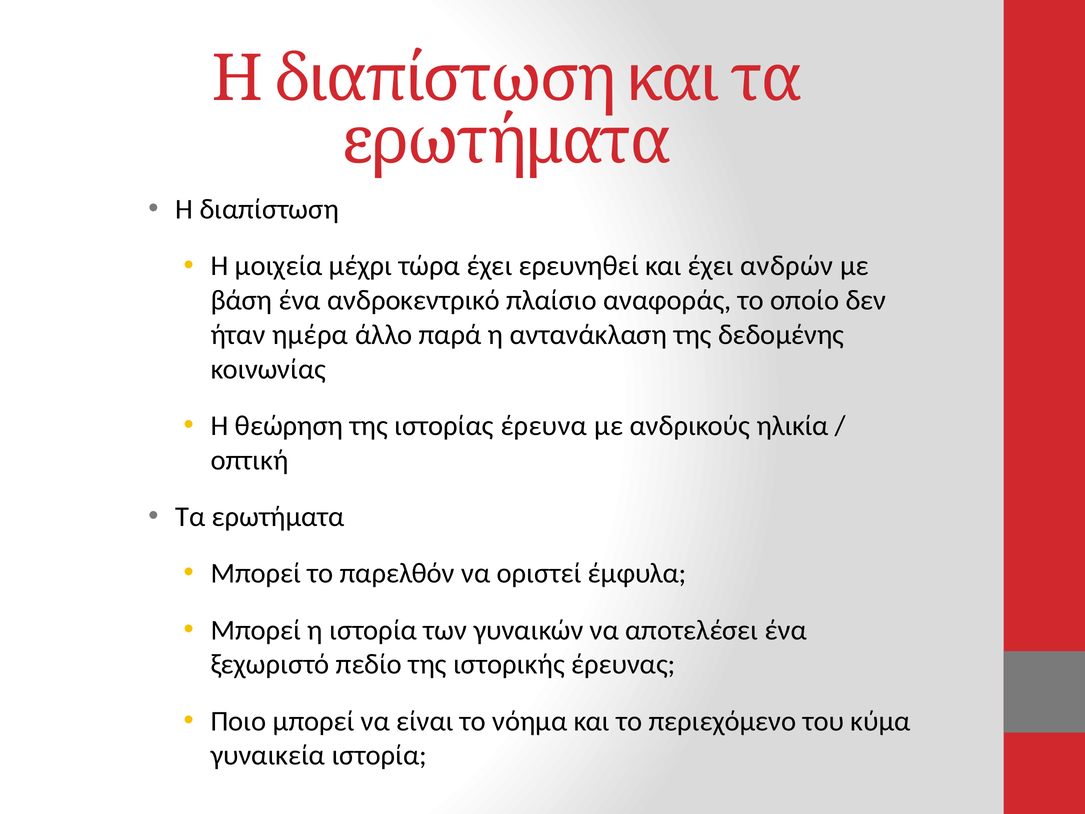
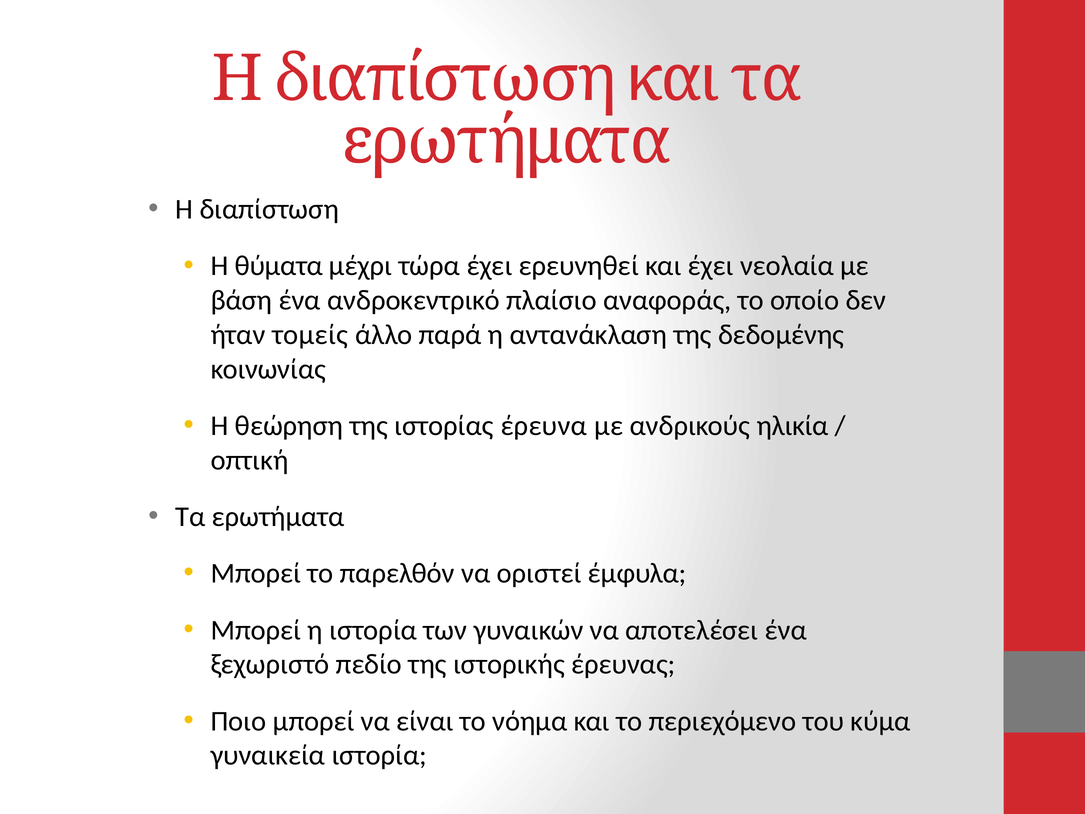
μοιχεία: μοιχεία -> θύματα (279, 266)
ανδρών: ανδρών -> νεολαία (787, 266)
ημέρα: ημέρα -> τομείς (310, 335)
